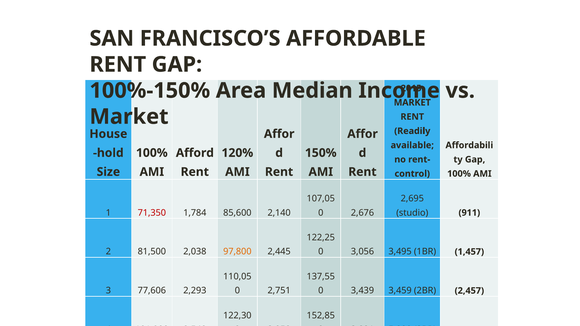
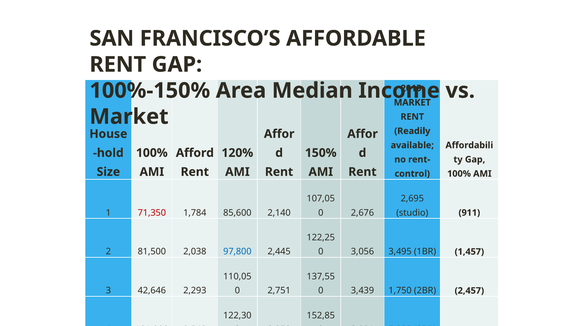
97,800 colour: orange -> blue (237, 252)
77,606: 77,606 -> 42,646 (152, 291)
3,459: 3,459 -> 1,750 (400, 291)
